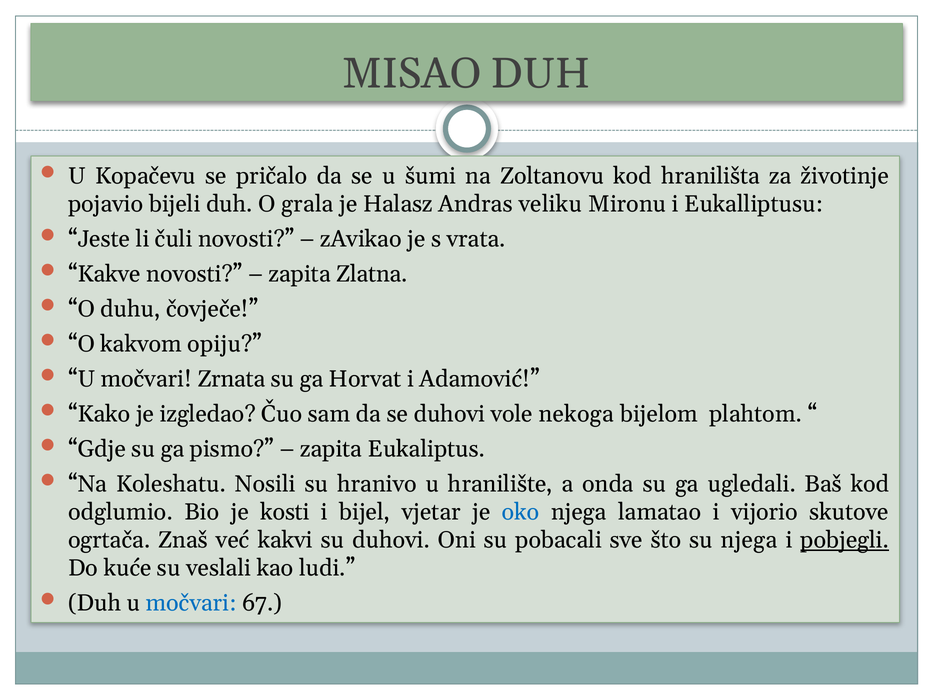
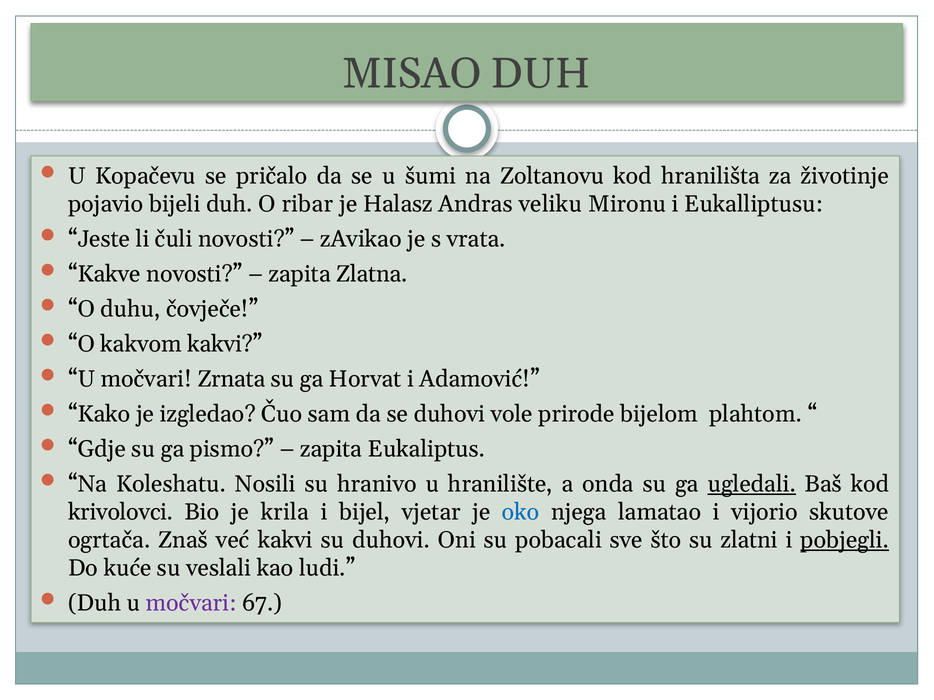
grala: grala -> ribar (307, 204)
kakvom opiju: opiju -> kakvi (225, 344)
nekoga: nekoga -> prirode (576, 415)
ugledali underline: none -> present (752, 485)
odglumio: odglumio -> krivolovci (121, 513)
kosti: kosti -> krila (285, 513)
su njega: njega -> zlatni (749, 541)
močvari colour: blue -> purple (191, 604)
